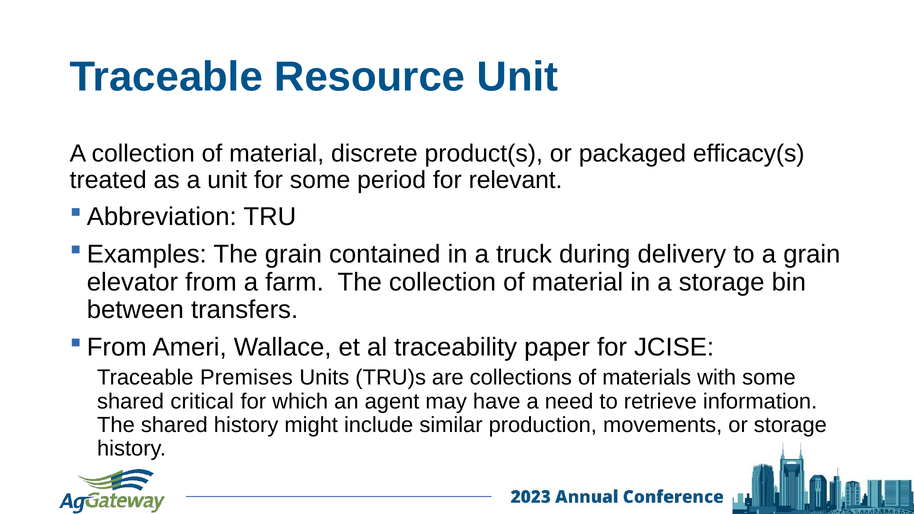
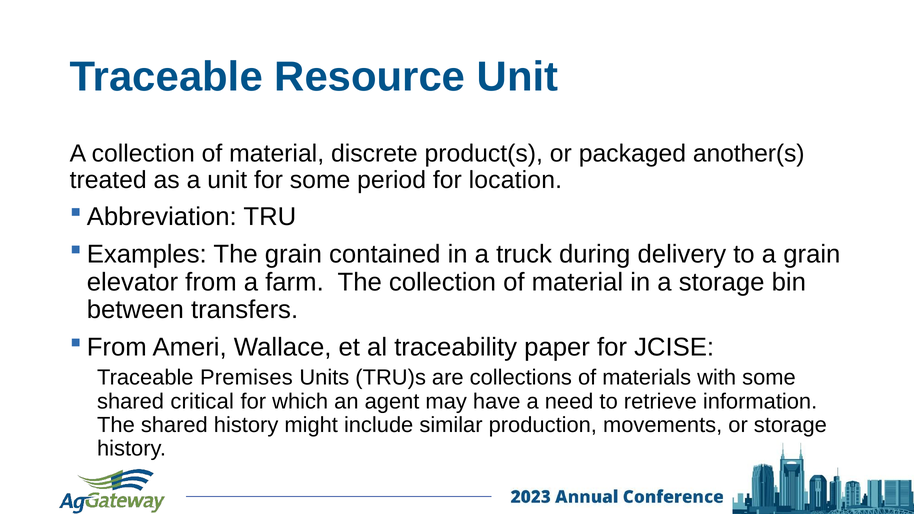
efficacy(s: efficacy(s -> another(s (749, 153)
relevant: relevant -> location (515, 180)
